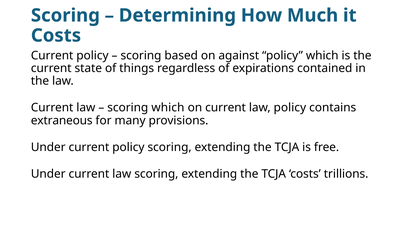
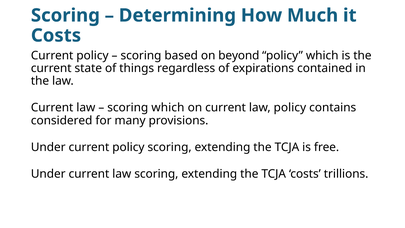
against: against -> beyond (239, 55)
extraneous: extraneous -> considered (62, 120)
